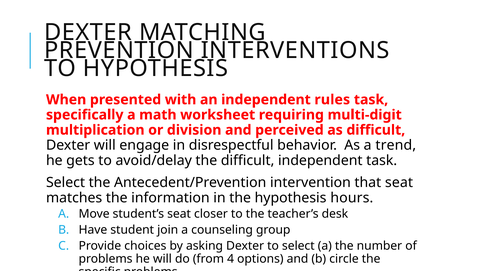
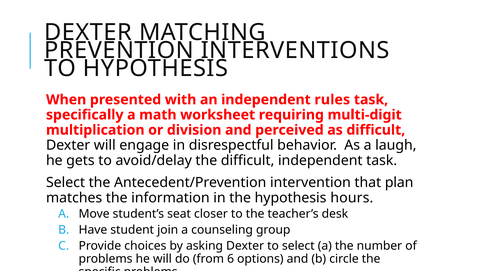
trend: trend -> laugh (396, 146)
that seat: seat -> plan (399, 183)
4: 4 -> 6 (231, 260)
